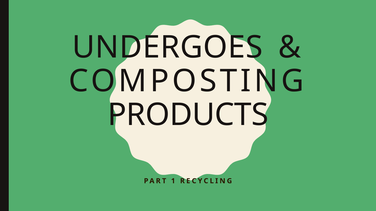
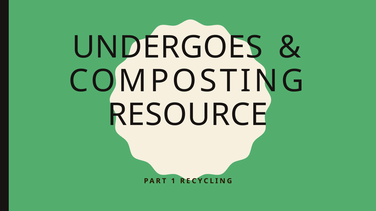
PRODUCTS: PRODUCTS -> RESOURCE (188, 115)
